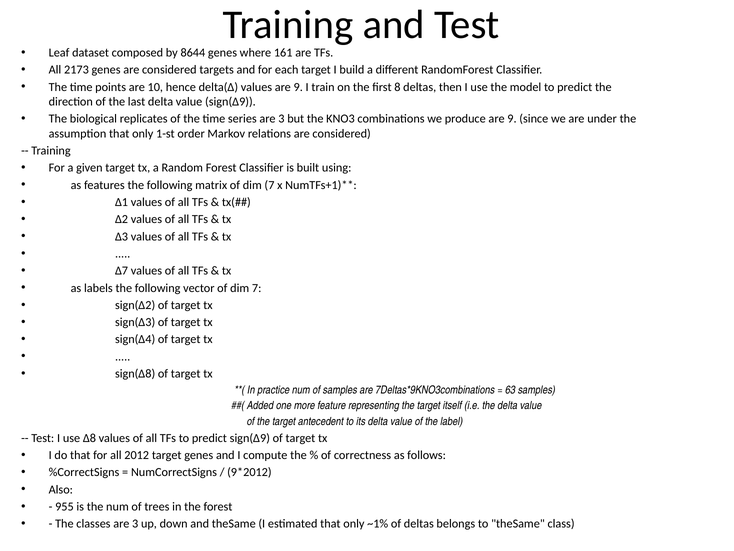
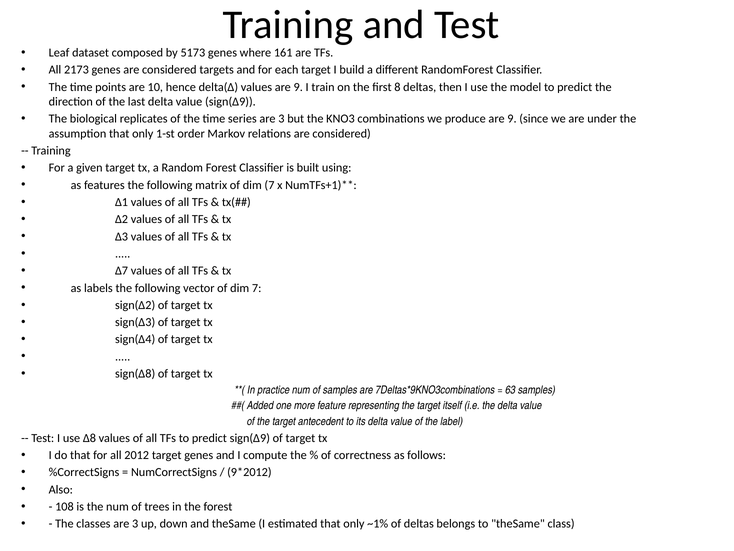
8644: 8644 -> 5173 (193, 53)
955: 955 -> 108 (64, 506)
